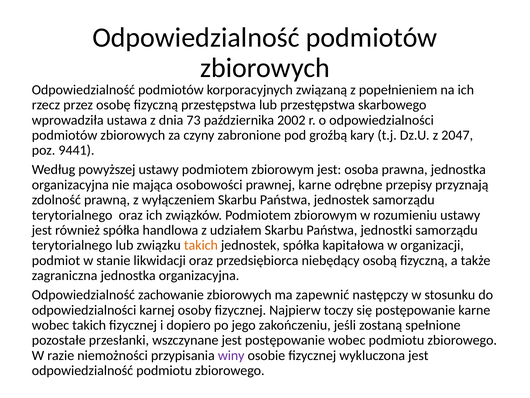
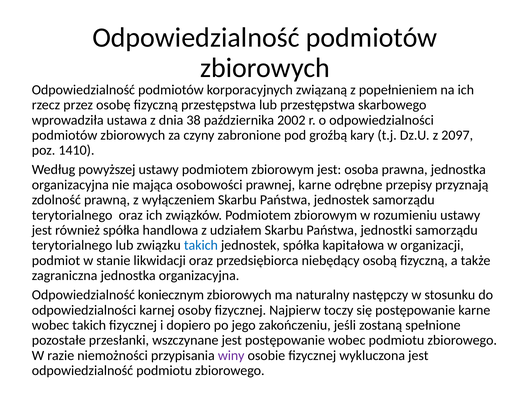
73: 73 -> 38 (194, 120)
2047: 2047 -> 2097 (457, 135)
9441: 9441 -> 1410 (76, 150)
takich colour: orange -> blue (201, 245)
zachowanie: zachowanie -> koniecznym (171, 295)
zapewnić: zapewnić -> naturalny (323, 295)
